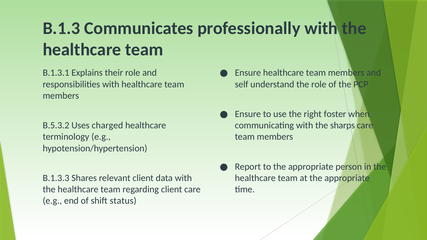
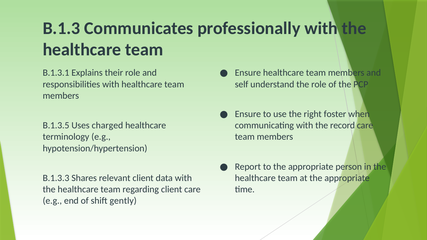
B.5.3.2: B.5.3.2 -> B.1.3.5 (56, 126)
sharps: sharps -> record (343, 126)
status: status -> gently (123, 201)
